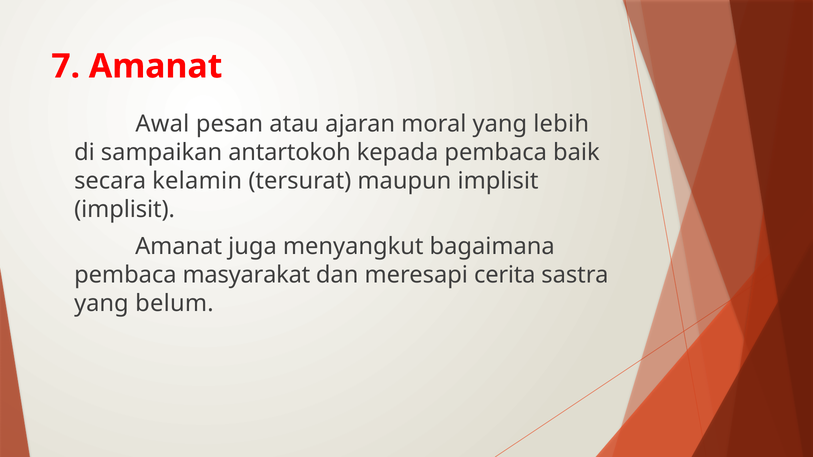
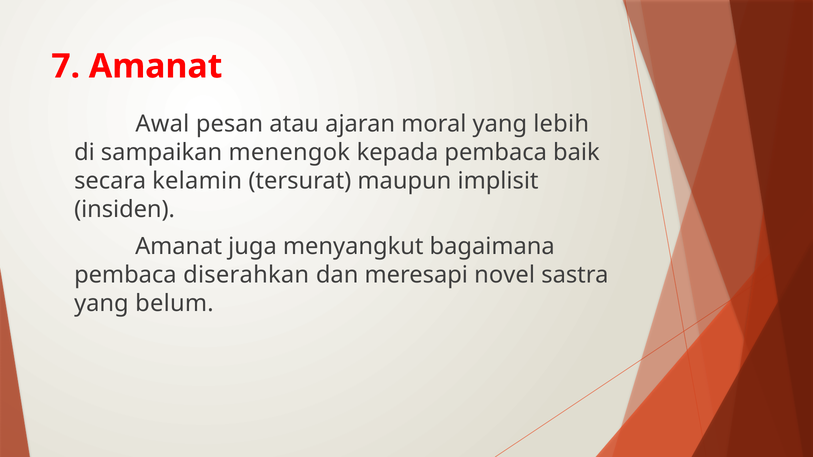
antartokoh: antartokoh -> menengok (289, 153)
implisit: implisit -> insiden (125, 210)
masyarakat: masyarakat -> diserahkan (246, 275)
cerita: cerita -> novel (505, 275)
